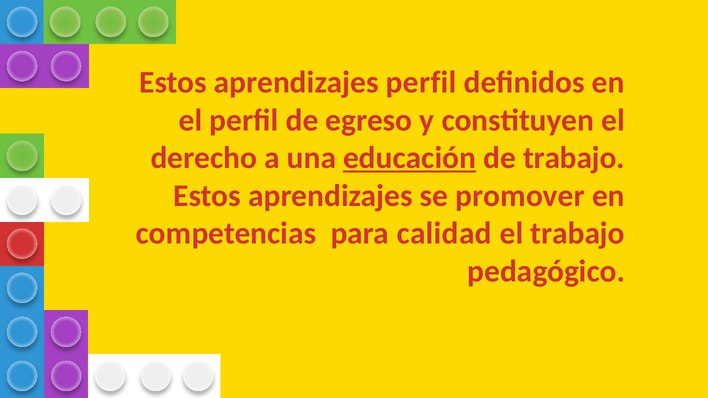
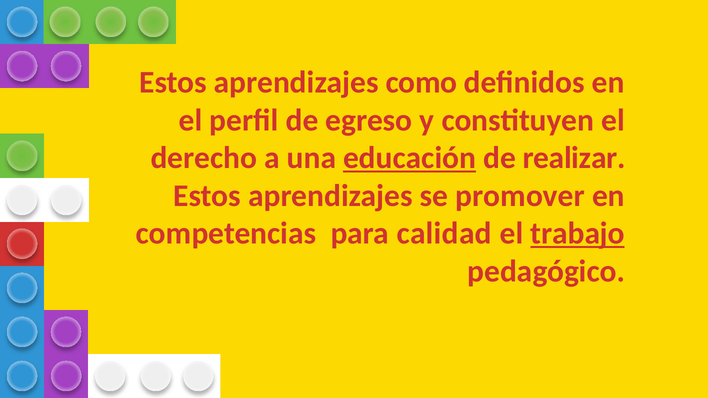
aprendizajes perfil: perfil -> como (421, 83)
de trabajo: trabajo -> realizar (574, 158)
trabajo underline: none -> present (578, 234)
